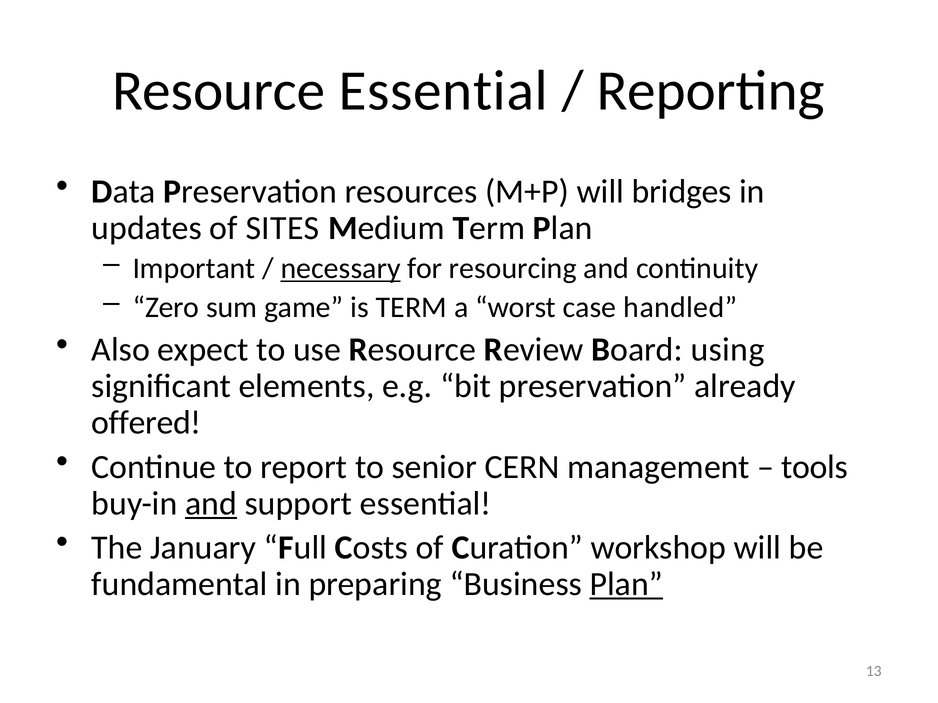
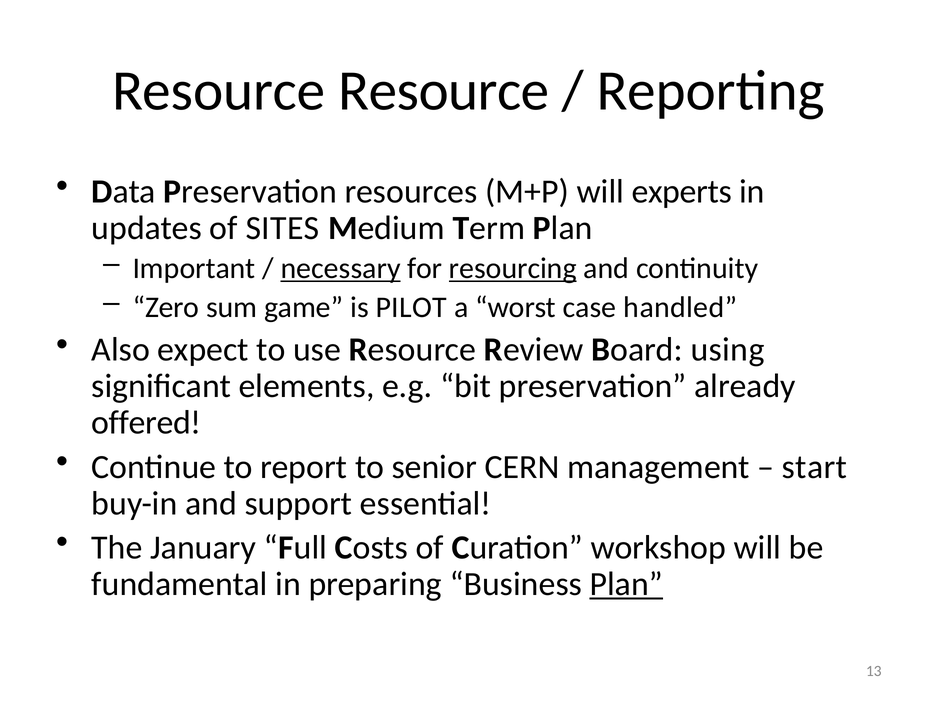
Resource Essential: Essential -> Resource (444, 91)
bridges: bridges -> experts (682, 192)
resourcing underline: none -> present (513, 269)
is TERM: TERM -> PILOT (411, 308)
tools: tools -> start (814, 467)
and underline: present -> none (211, 504)
